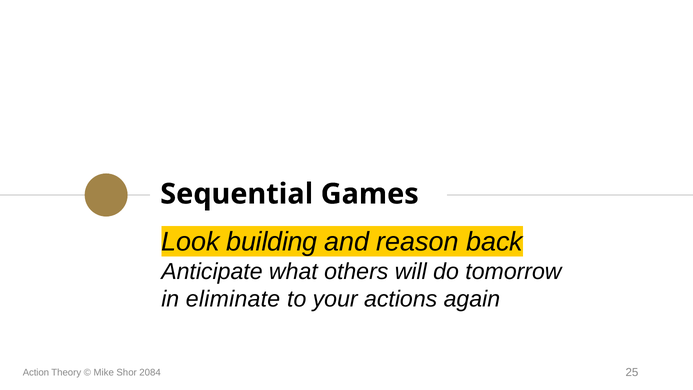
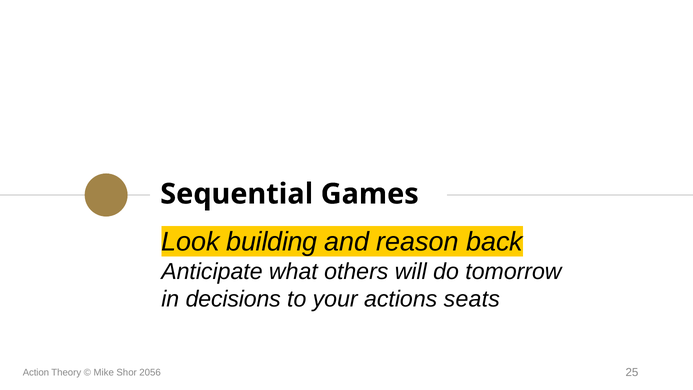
eliminate: eliminate -> decisions (233, 299)
again: again -> seats (472, 299)
2084: 2084 -> 2056 (150, 372)
